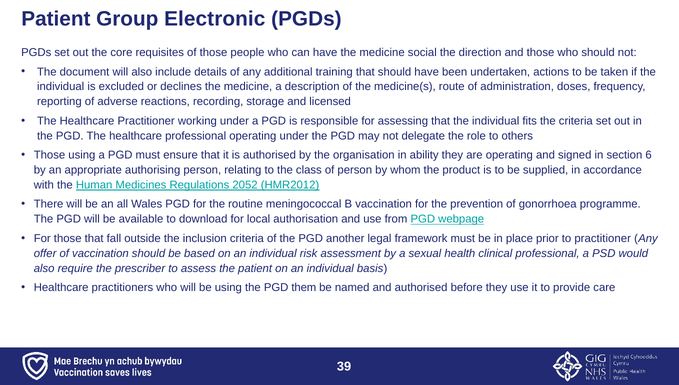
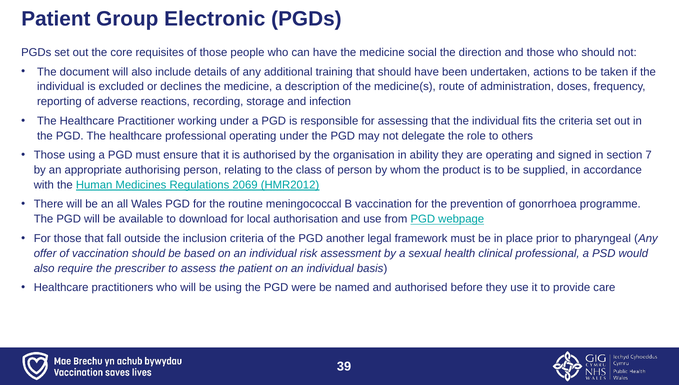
licensed: licensed -> infection (330, 102)
6: 6 -> 7 (649, 155)
2052: 2052 -> 2069 (245, 185)
to practitioner: practitioner -> pharyngeal (603, 238)
them: them -> were (304, 287)
